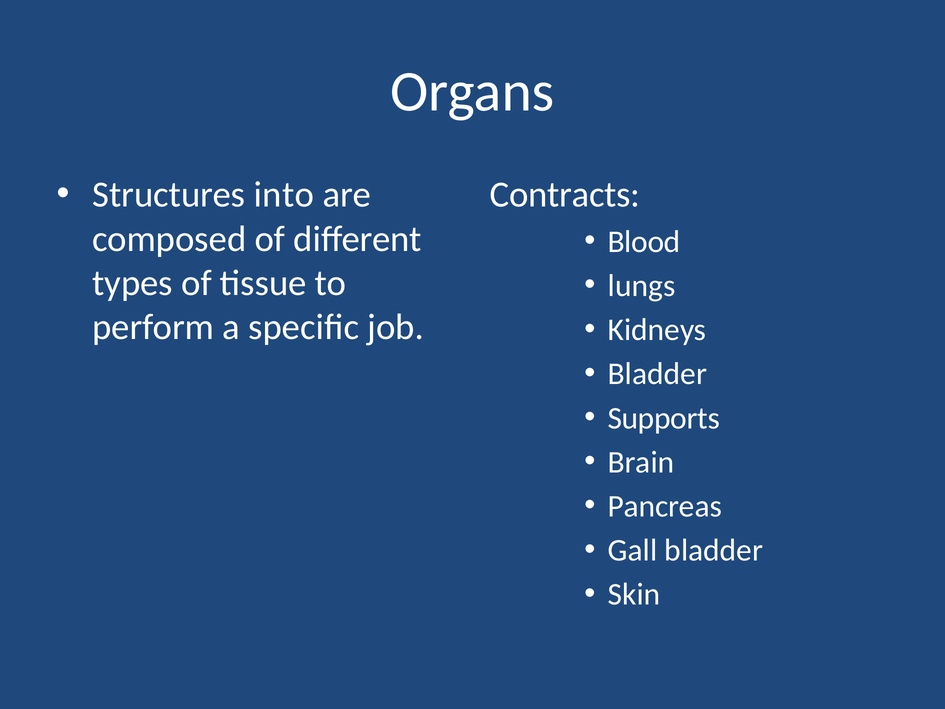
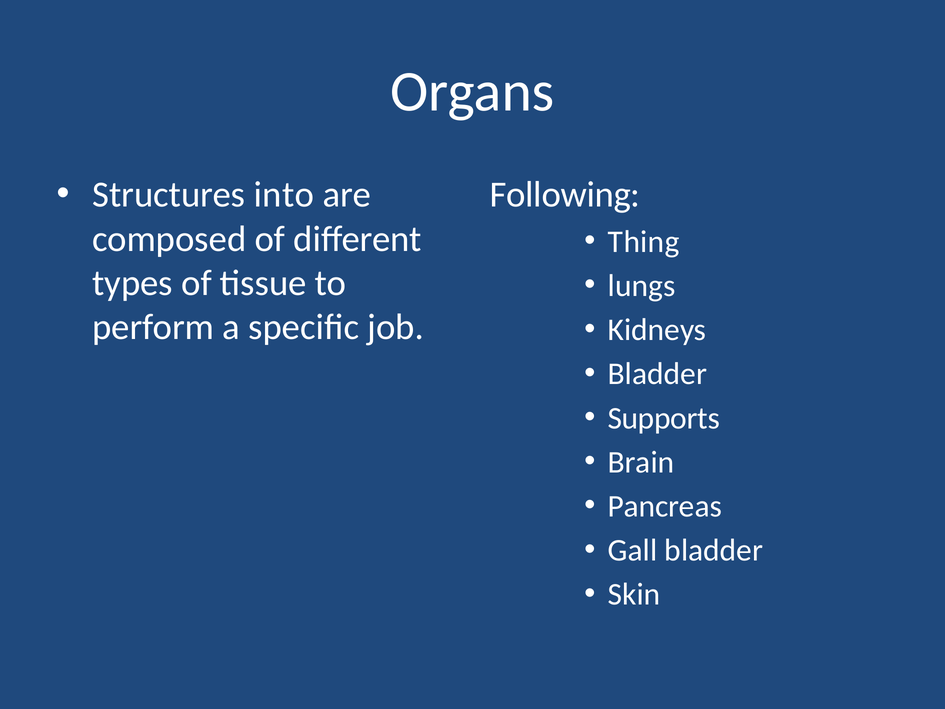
Contracts: Contracts -> Following (565, 195)
Blood: Blood -> Thing (644, 242)
